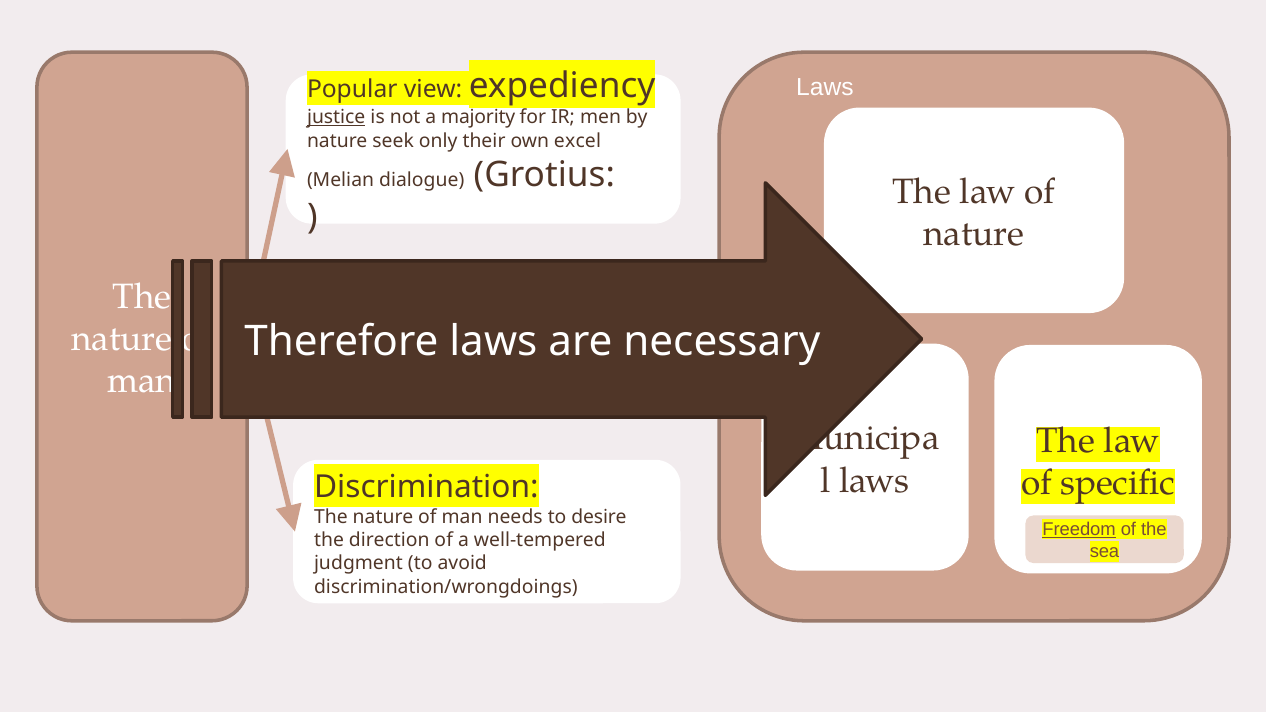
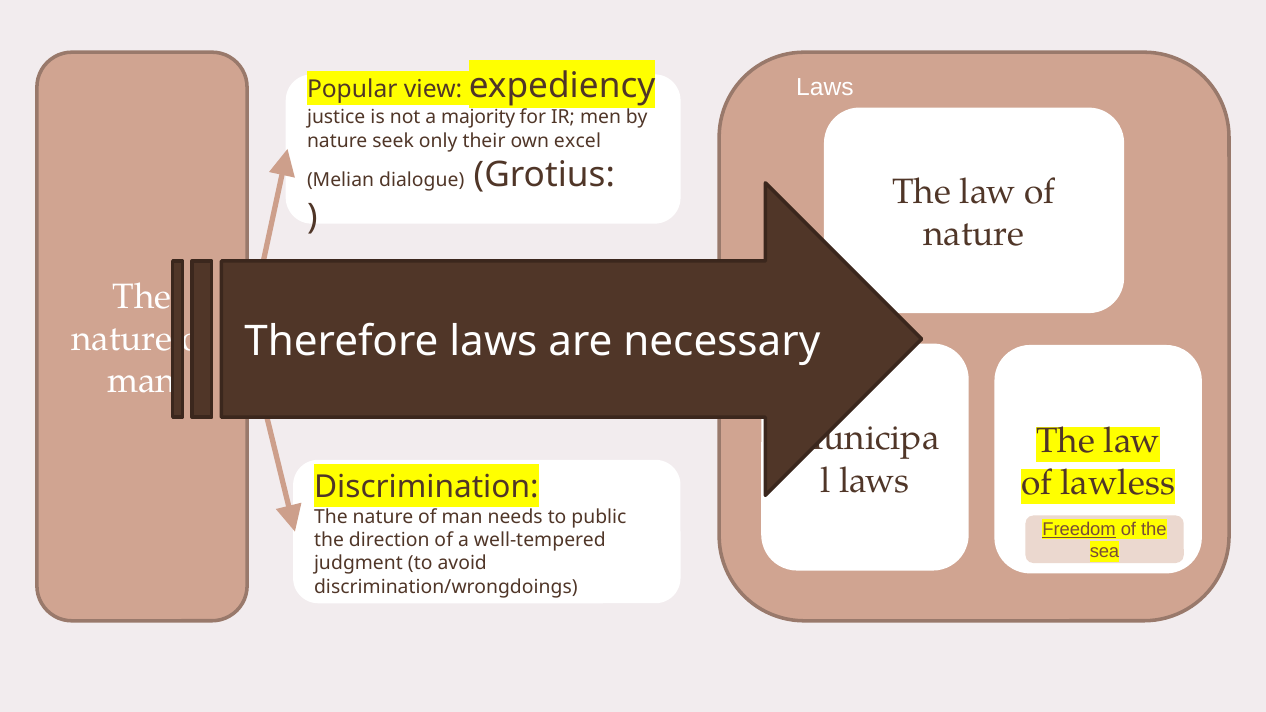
justice underline: present -> none (336, 118)
specific: specific -> lawless (1118, 483)
to desire: desire -> public (599, 517)
